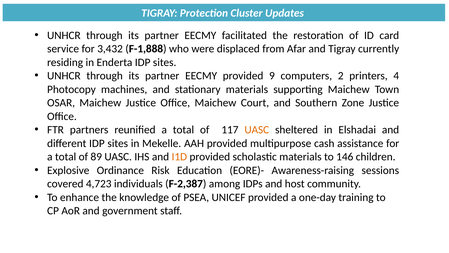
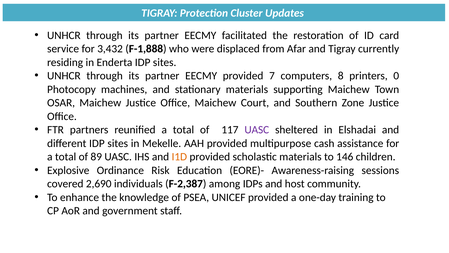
9: 9 -> 7 (272, 76)
2: 2 -> 8 (341, 76)
4: 4 -> 0 (396, 76)
UASC colour: orange -> purple (257, 130)
4,723: 4,723 -> 2,690 (99, 184)
